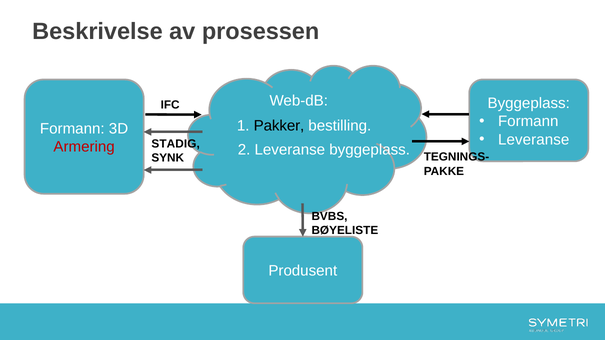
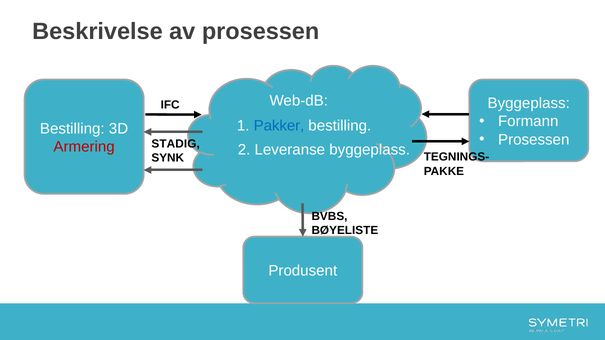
Pakker colour: black -> blue (279, 126)
Formann: Formann -> Bestilling (72, 129)
Leveranse: Leveranse -> Prosessen (534, 140)
